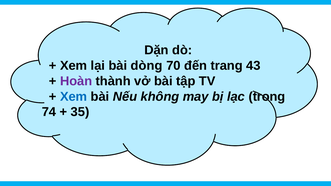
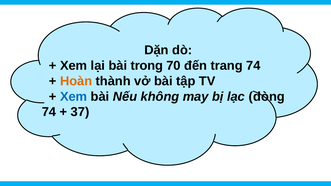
dòng: dòng -> trong (147, 66)
trang 43: 43 -> 74 (253, 66)
Hoàn colour: purple -> orange (76, 81)
trong: trong -> dòng (267, 97)
35: 35 -> 37 (80, 112)
